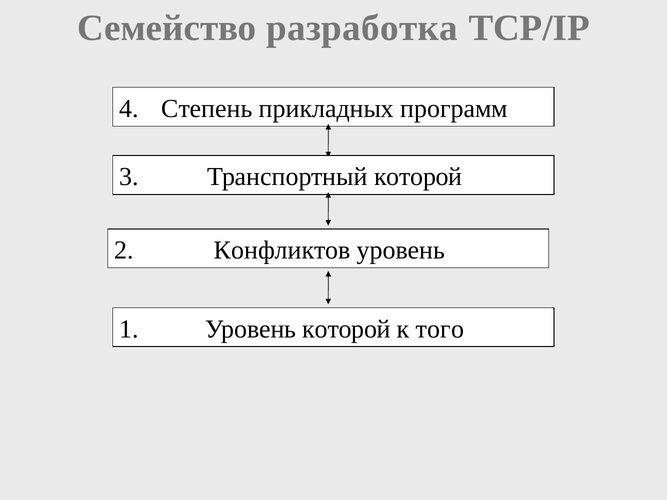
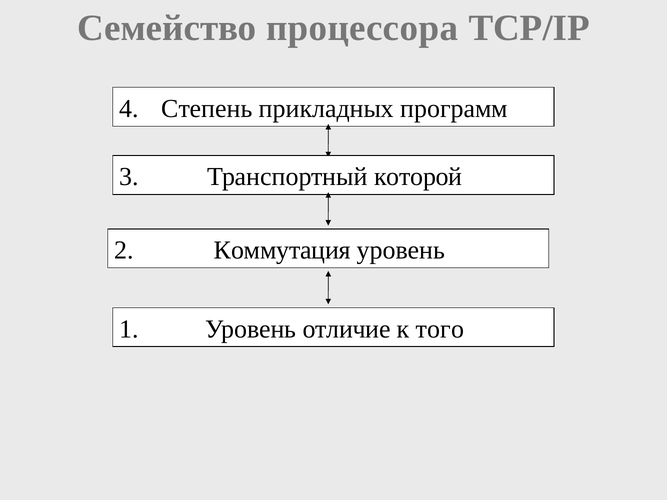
разработка: разработка -> процессора (362, 28)
Конфликтов: Конфликтов -> Коммутация (282, 250)
Уровень которой: которой -> отличие (347, 329)
